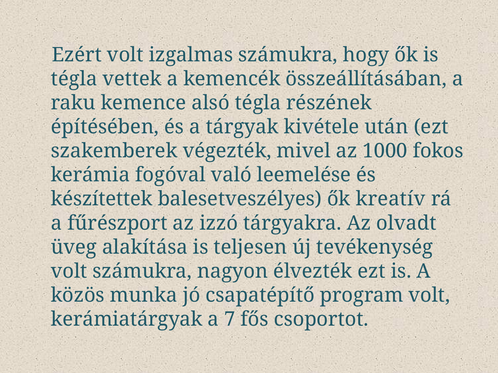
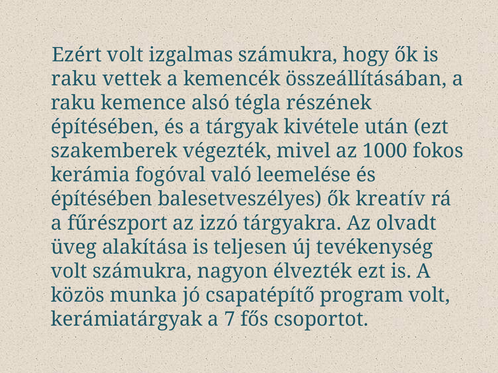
tégla: tégla -> raku (74, 79)
készítettek: készítettek -> építésében (102, 199)
